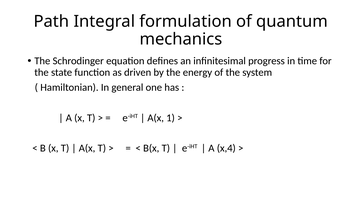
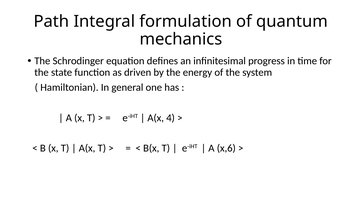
1: 1 -> 4 (171, 118)
x,4: x,4 -> x,6 (226, 148)
